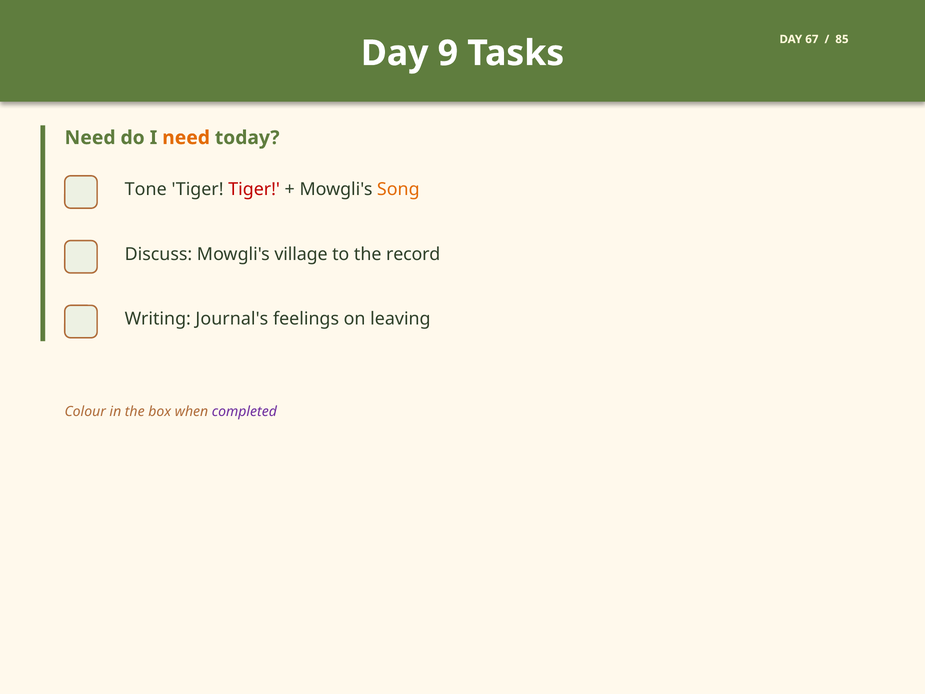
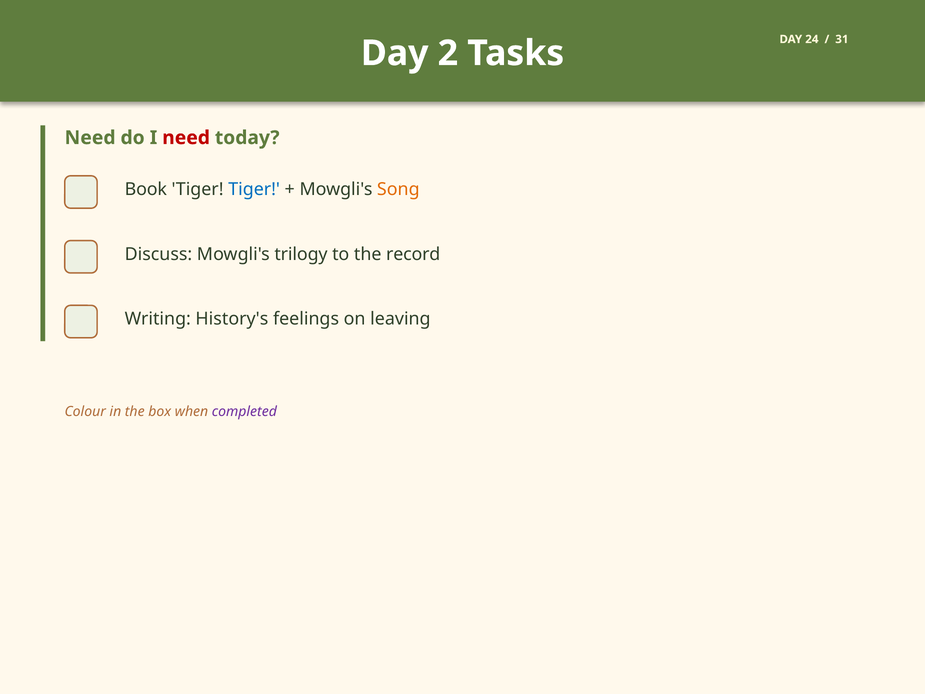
67: 67 -> 24 (812, 39)
85: 85 -> 31 (842, 39)
9: 9 -> 2 (448, 53)
need colour: orange -> red (186, 138)
Tone: Tone -> Book (146, 189)
Tiger colour: red -> blue (254, 189)
village: village -> trilogy (301, 254)
Journal's: Journal's -> History's (232, 319)
